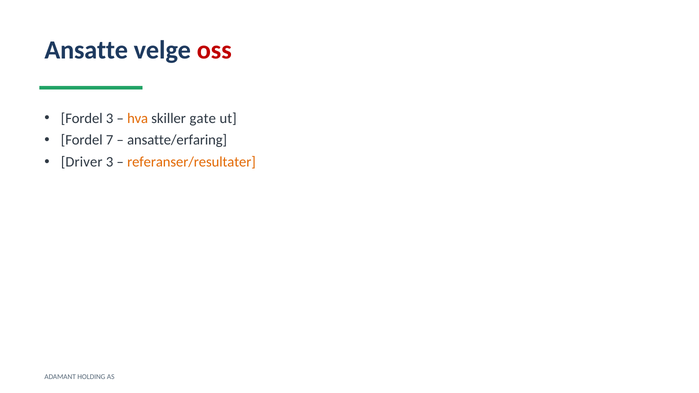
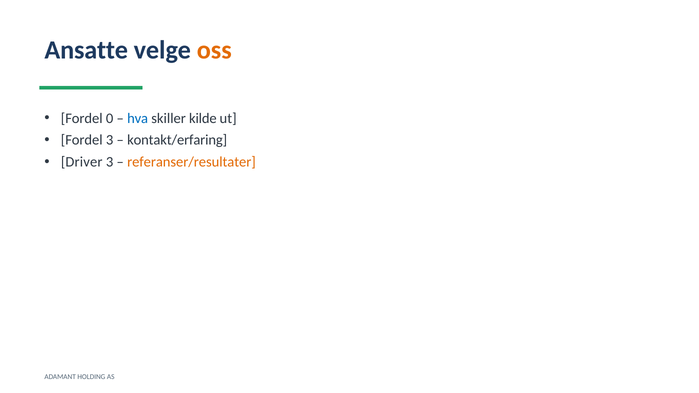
oss colour: red -> orange (214, 50)
Fordel 3: 3 -> 0 (110, 118)
hva colour: orange -> blue (138, 118)
gate: gate -> kilde (203, 118)
Fordel 7: 7 -> 3 (110, 140)
ansatte/erfaring: ansatte/erfaring -> kontakt/erfaring (177, 140)
